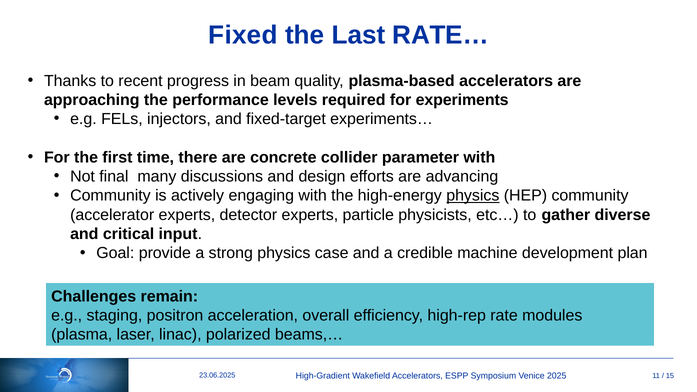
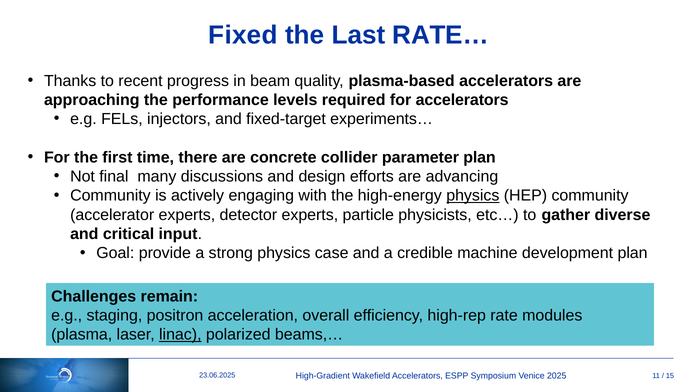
for experiments: experiments -> accelerators (462, 100)
parameter with: with -> plan (479, 157)
linac underline: none -> present (180, 335)
